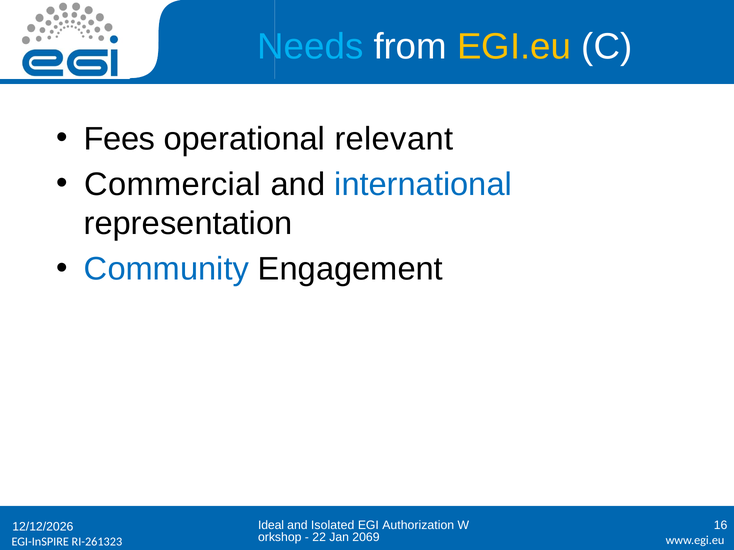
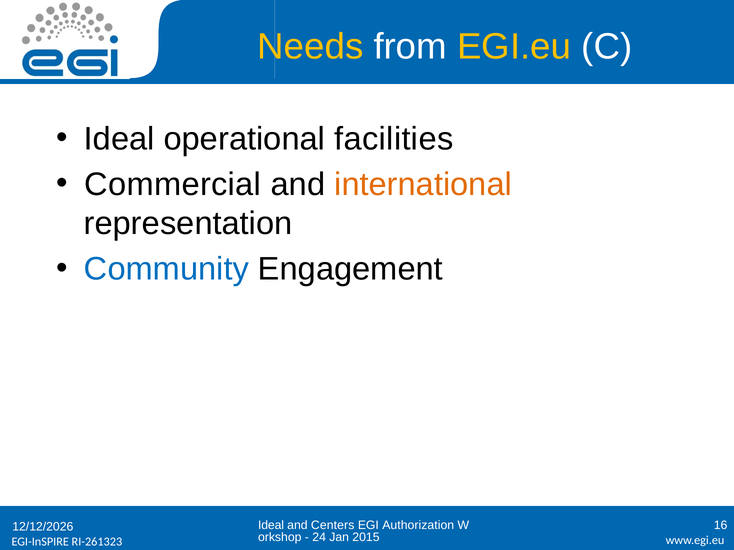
Needs colour: light blue -> yellow (310, 47)
Fees: Fees -> Ideal (119, 139)
relevant: relevant -> facilities (394, 139)
international colour: blue -> orange (423, 185)
Isolated: Isolated -> Centers (333, 526)
22: 22 -> 24 (319, 538)
2069: 2069 -> 2015 (366, 538)
